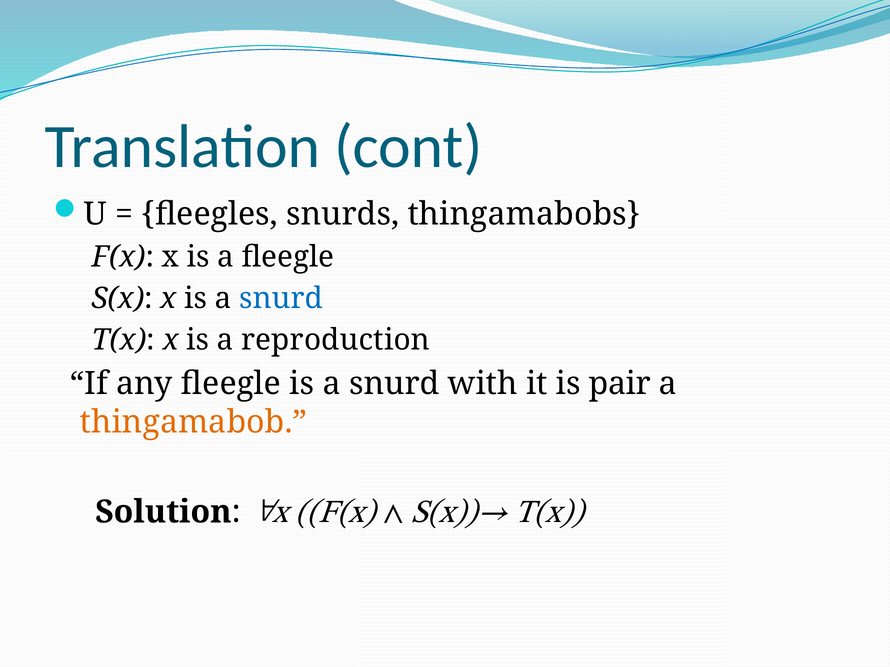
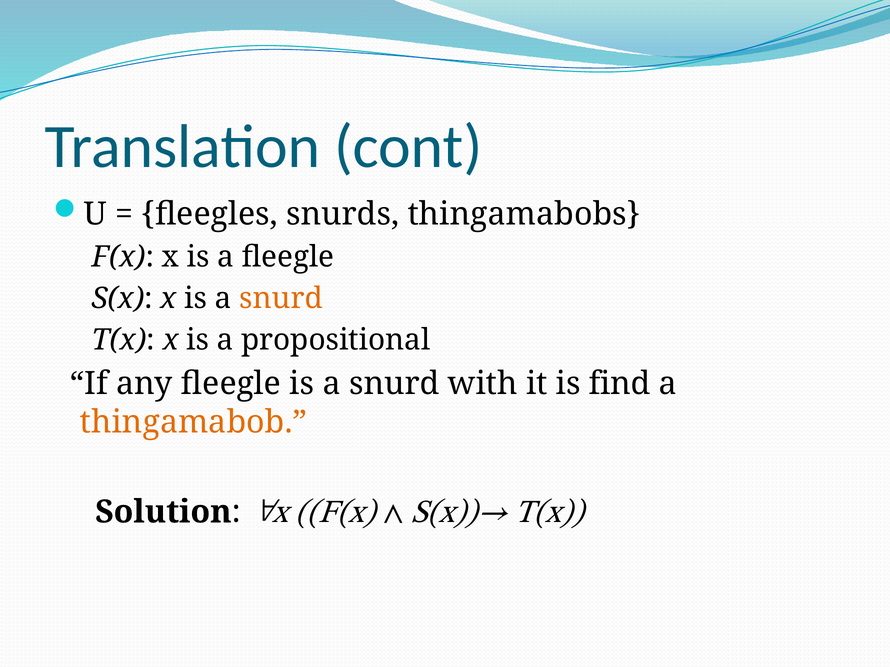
snurd colour: blue -> orange (281, 299)
reproduction: reproduction -> propositional (336, 340)
pair: pair -> find (620, 384)
